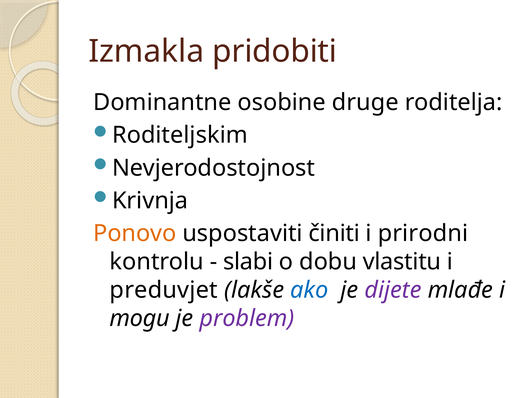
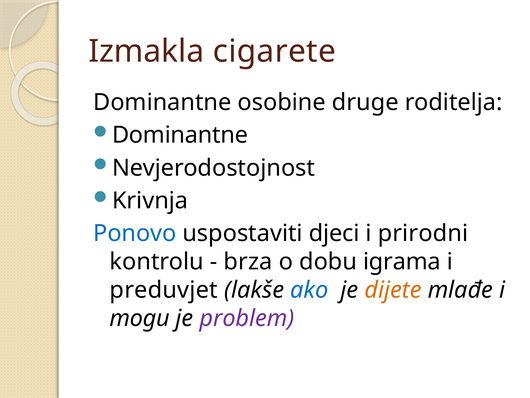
pridobiti: pridobiti -> cigarete (274, 51)
Roditeljskim: Roditeljskim -> Dominantne (180, 135)
Ponovo colour: orange -> blue (135, 233)
činiti: činiti -> djeci (334, 233)
slabi: slabi -> brza (248, 261)
vlastitu: vlastitu -> igrama (402, 261)
dijete colour: purple -> orange (393, 290)
